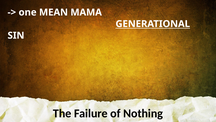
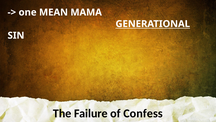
Nothing: Nothing -> Confess (143, 113)
